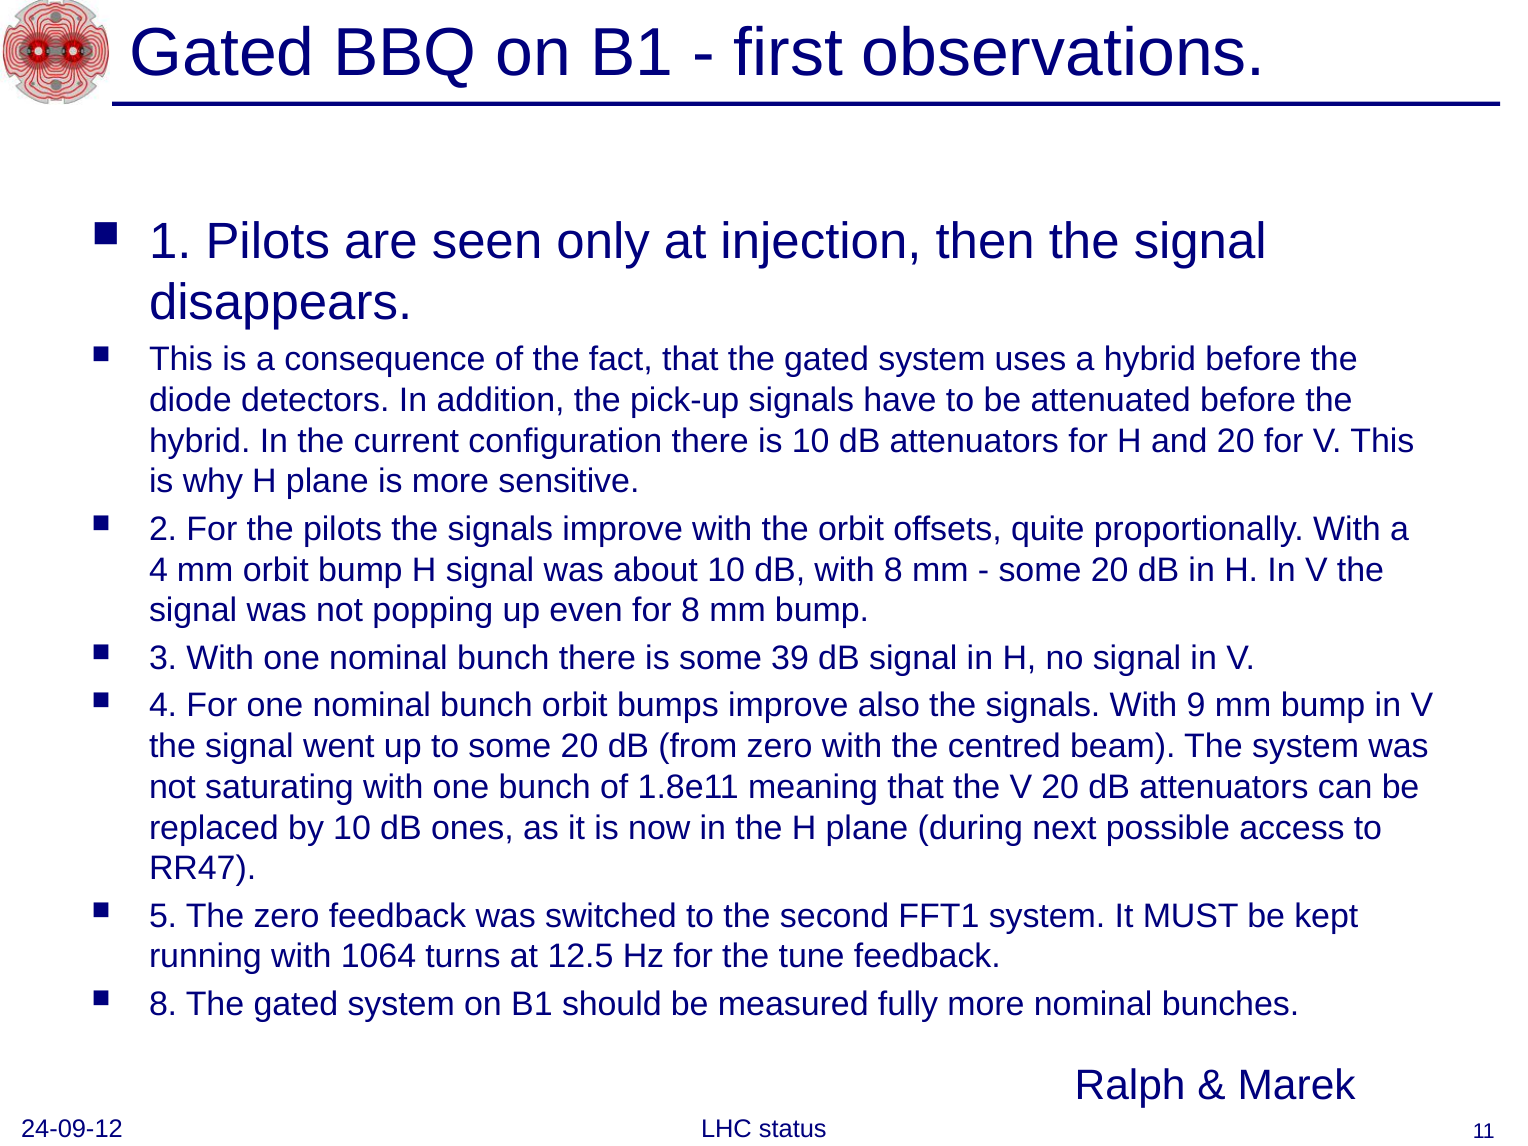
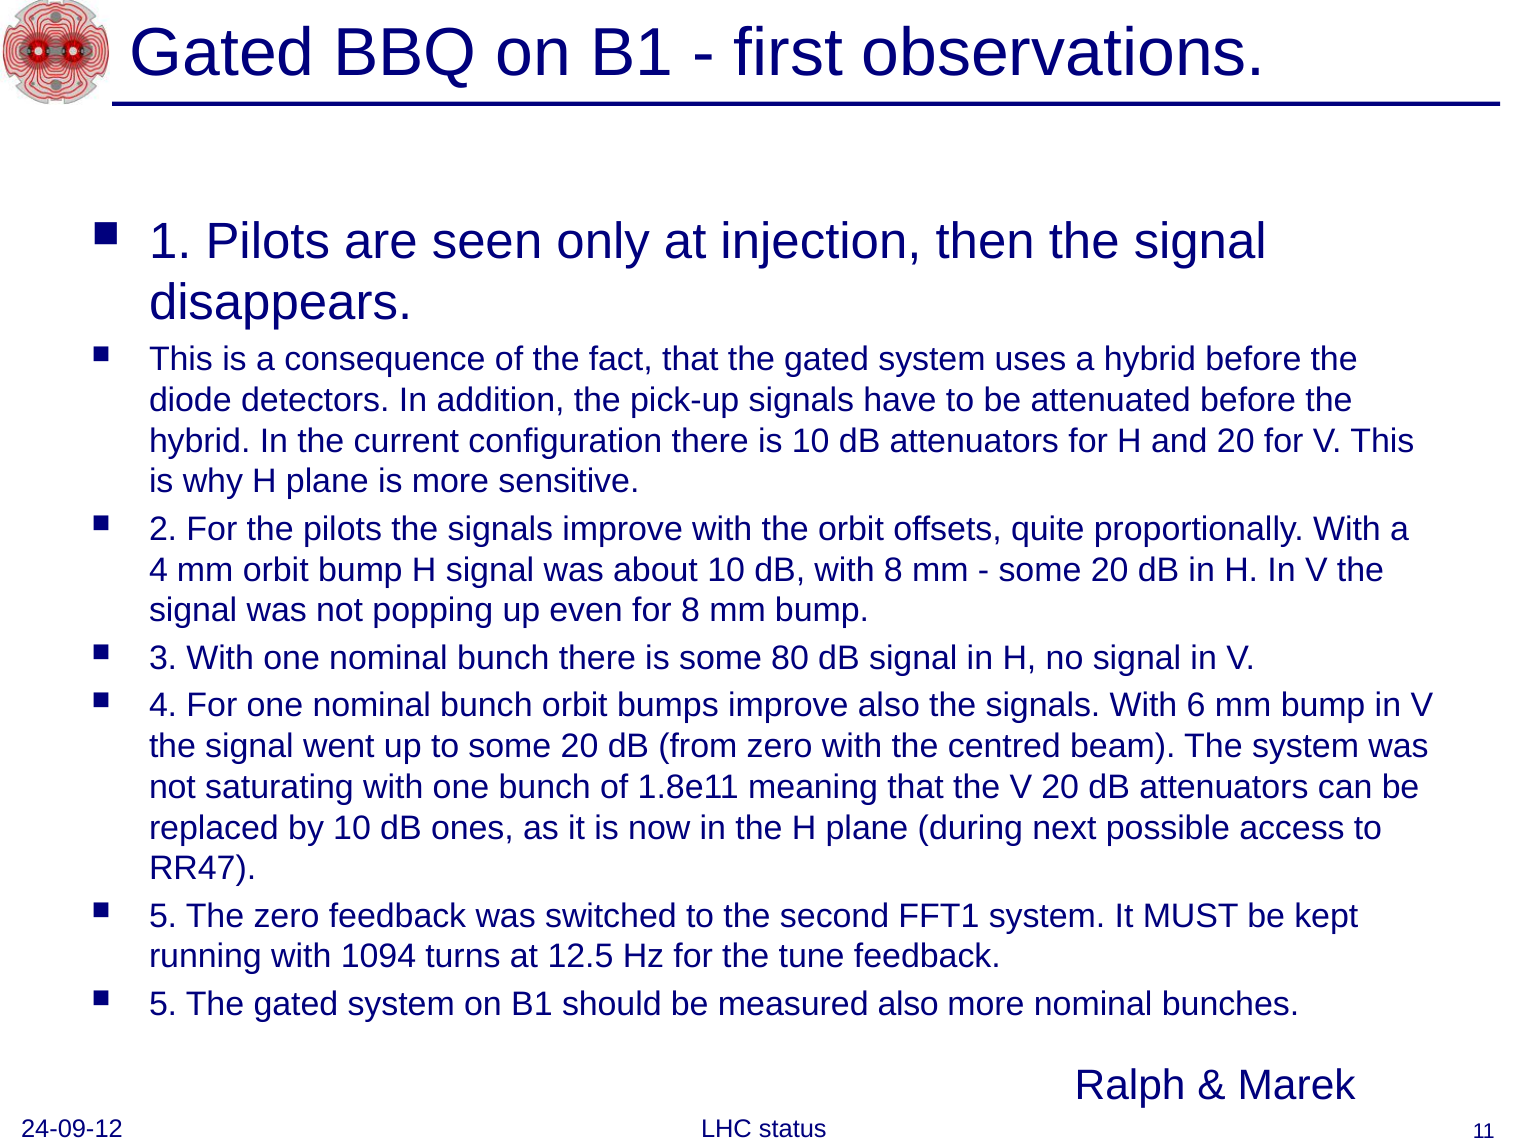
39: 39 -> 80 (790, 658)
9: 9 -> 6 (1196, 706)
1064: 1064 -> 1094 (379, 957)
8: 8 -> 5 (163, 1004)
measured fully: fully -> also (908, 1004)
